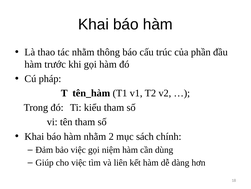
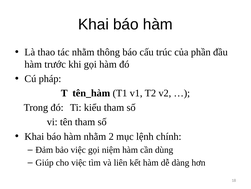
sách: sách -> lệnh (145, 136)
